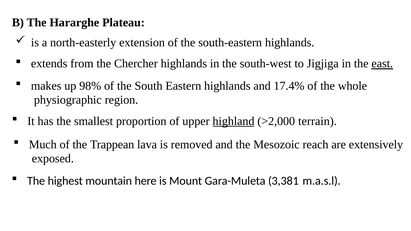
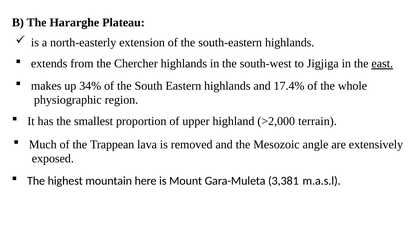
98%: 98% -> 34% (90, 86)
highland underline: present -> none (234, 121)
reach: reach -> angle (316, 145)
